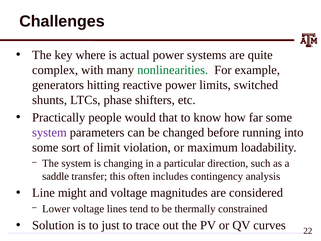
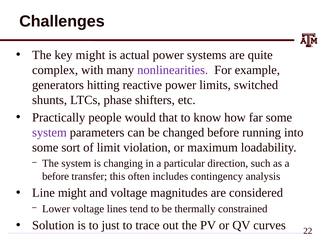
key where: where -> might (90, 55)
nonlinearities colour: green -> purple (173, 70)
saddle: saddle -> before (56, 176)
